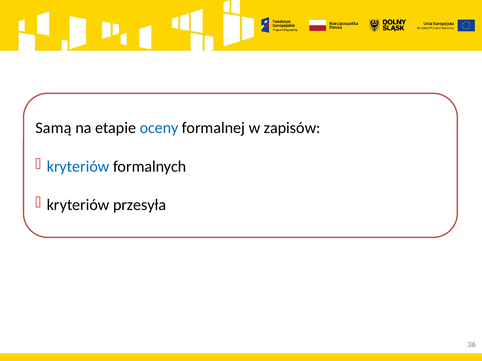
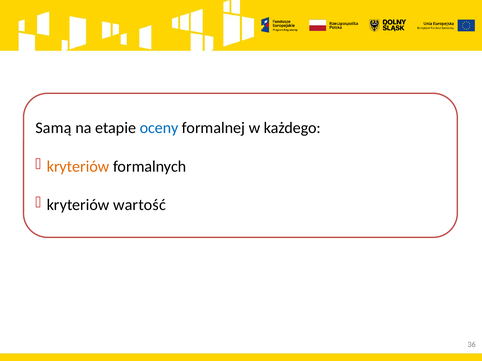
zapisów: zapisów -> każdego (292, 128)
kryteriów colour: blue -> orange (78, 167)
przesyła: przesyła -> wartość (139, 205)
